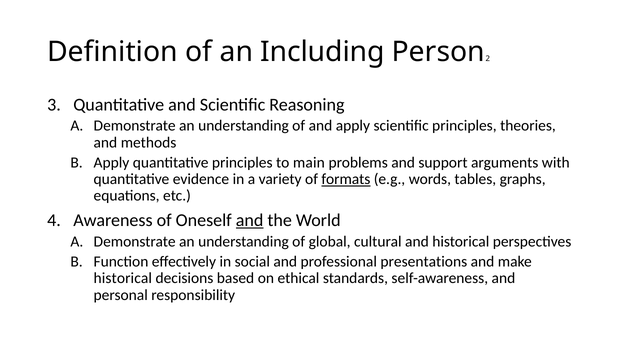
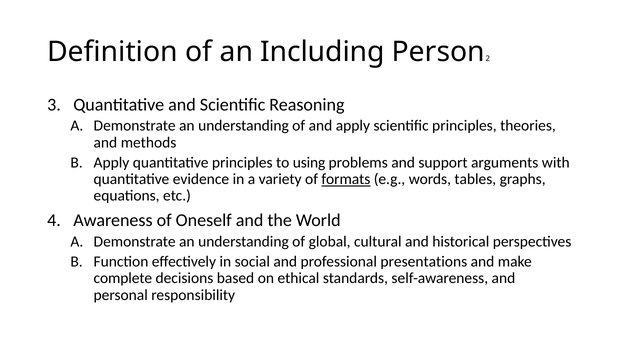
main: main -> using (309, 163)
and underline: present -> none (250, 220)
historical: historical -> complete (123, 278)
